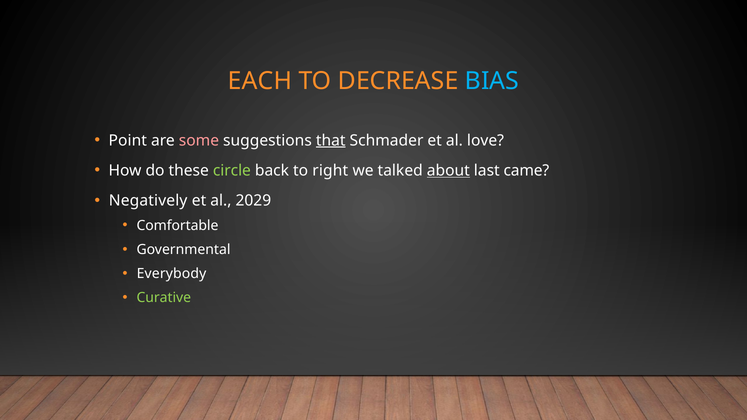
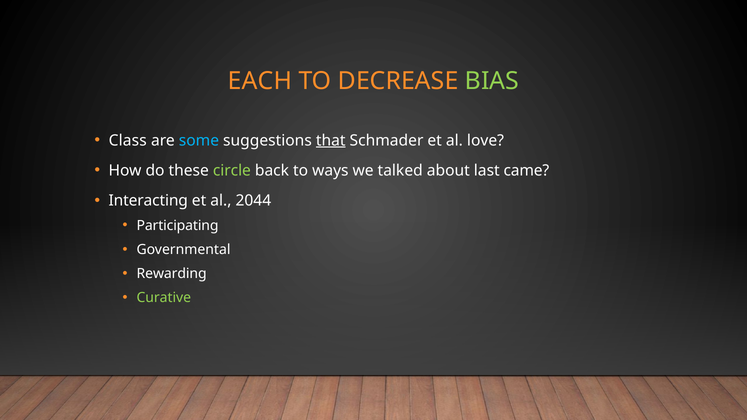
BIAS colour: light blue -> light green (492, 81)
Point: Point -> Class (128, 140)
some colour: pink -> light blue (199, 140)
right: right -> ways (330, 171)
about underline: present -> none (448, 171)
Negatively: Negatively -> Interacting (148, 201)
2029: 2029 -> 2044 (253, 201)
Comfortable: Comfortable -> Participating (178, 226)
Everybody: Everybody -> Rewarding (172, 274)
